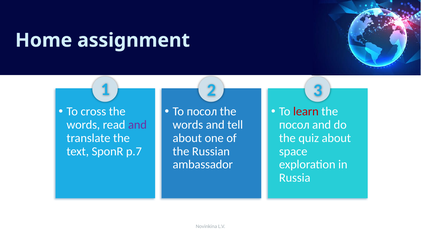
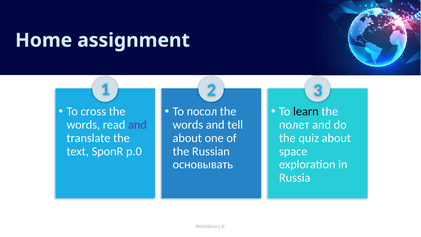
learn colour: red -> black (306, 111)
посол: посол -> полет (294, 125)
p.7: p.7 -> p.0 (134, 151)
ambassador: ambassador -> основывать (203, 164)
